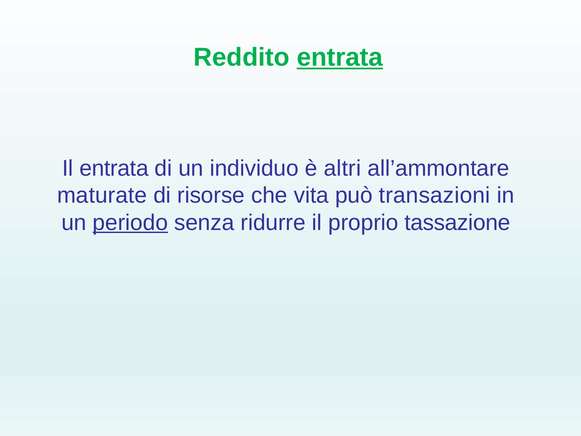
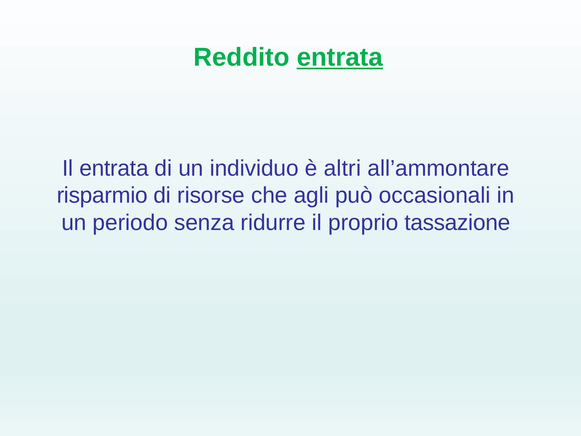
maturate: maturate -> risparmio (102, 195)
vita: vita -> agli (311, 195)
transazioni: transazioni -> occasionali (435, 195)
periodo underline: present -> none (130, 222)
